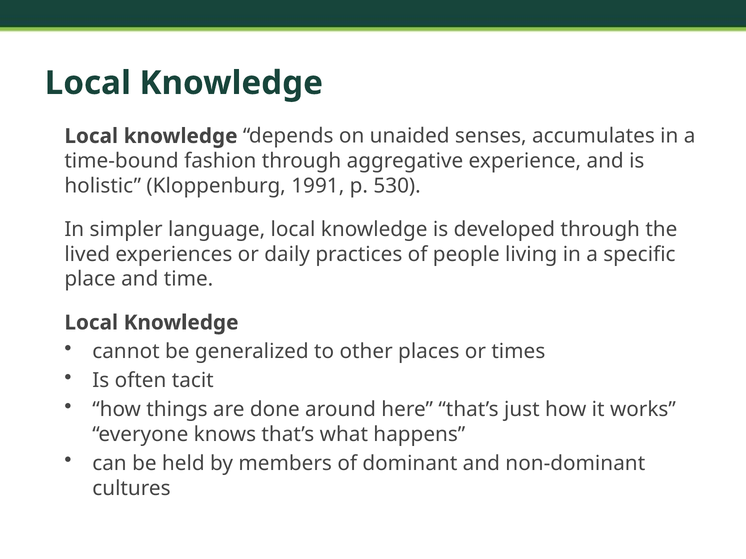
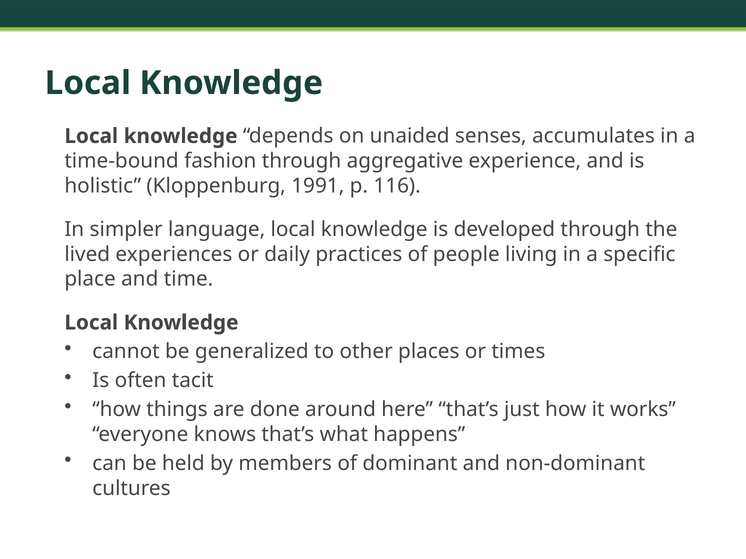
530: 530 -> 116 (397, 186)
